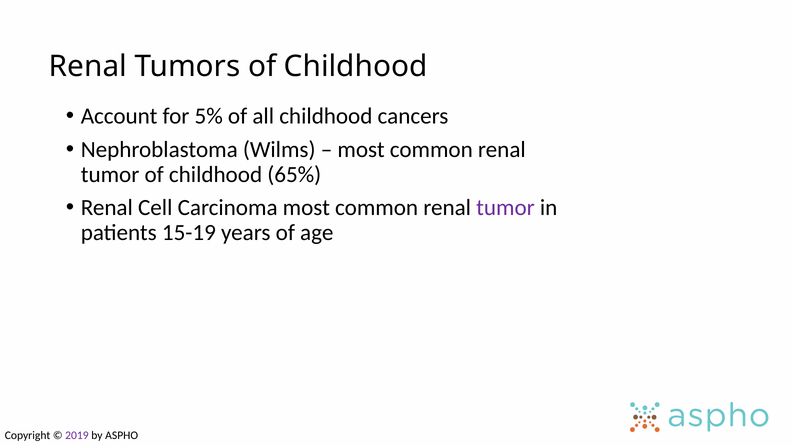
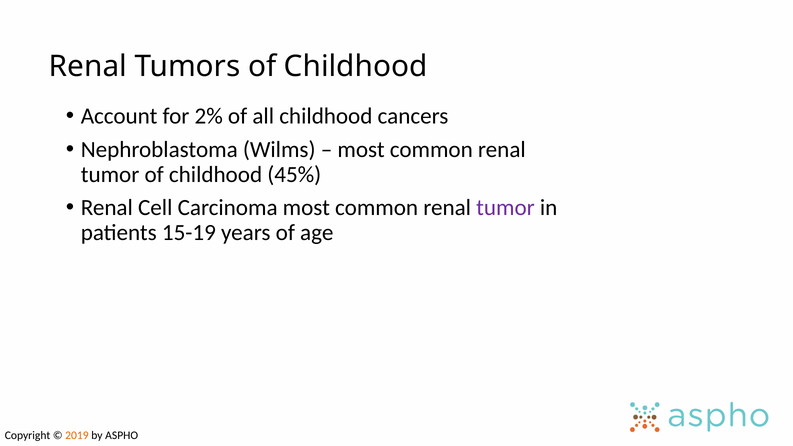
5%: 5% -> 2% (209, 116)
65%: 65% -> 45% (294, 174)
2019 colour: purple -> orange (77, 436)
